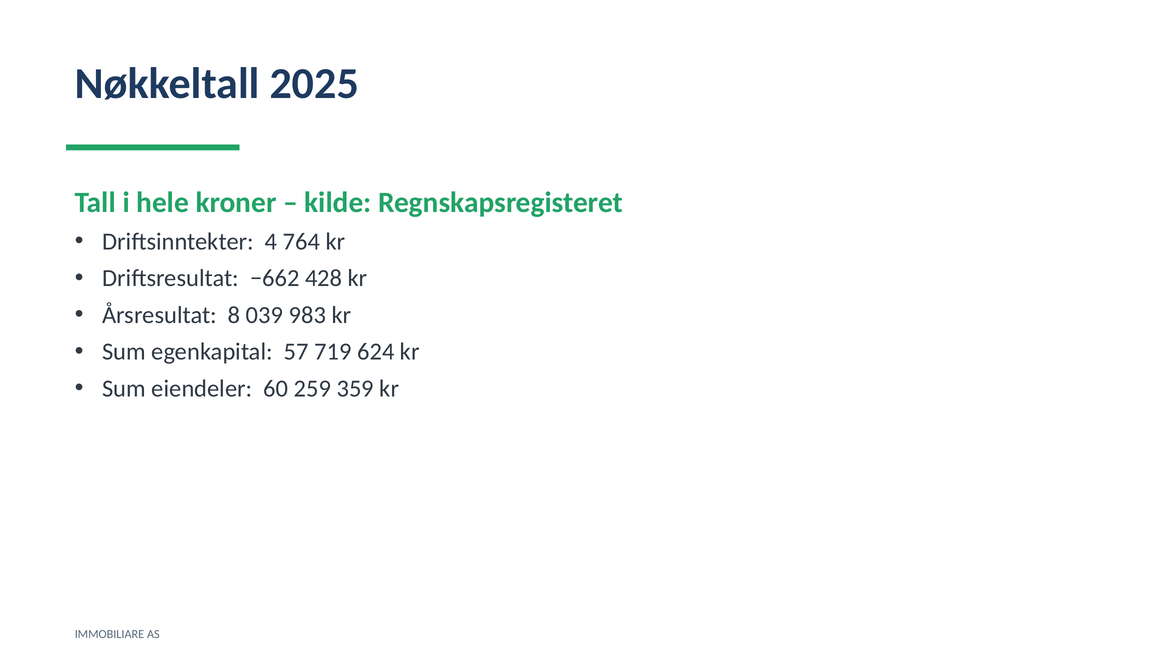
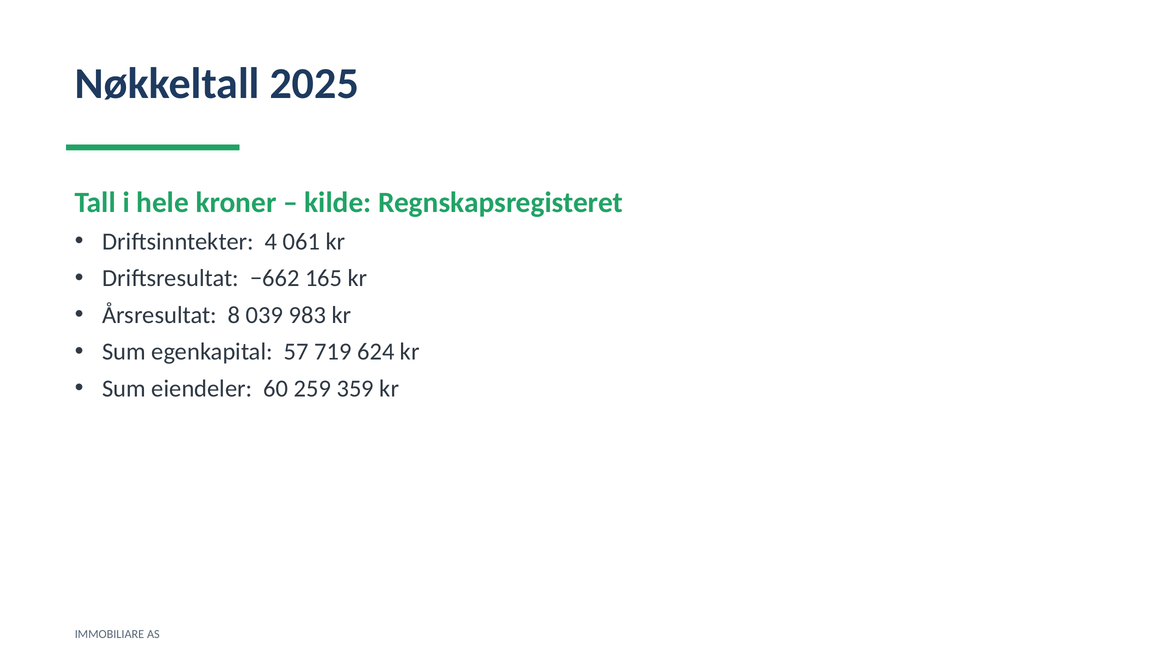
764: 764 -> 061 (301, 242)
428: 428 -> 165 (324, 278)
